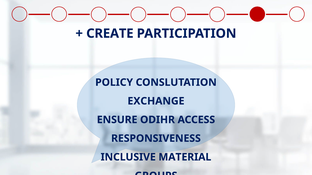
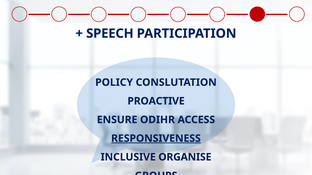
CREATE: CREATE -> SPEECH (110, 34)
EXCHANGE: EXCHANGE -> PROACTIVE (156, 101)
RESPONSIVENESS underline: none -> present (156, 139)
MATERIAL: MATERIAL -> ORGANISE (185, 157)
